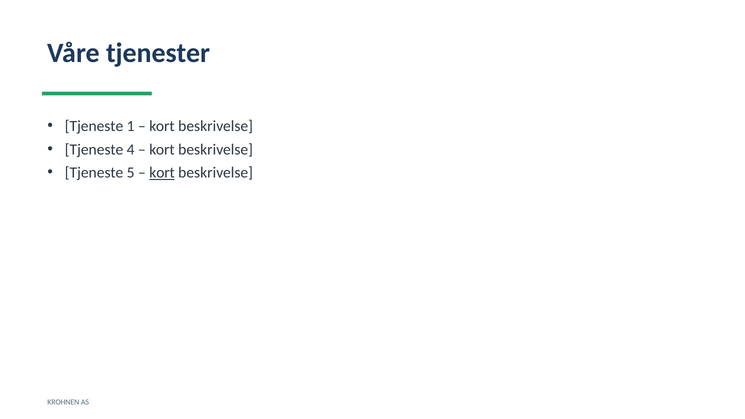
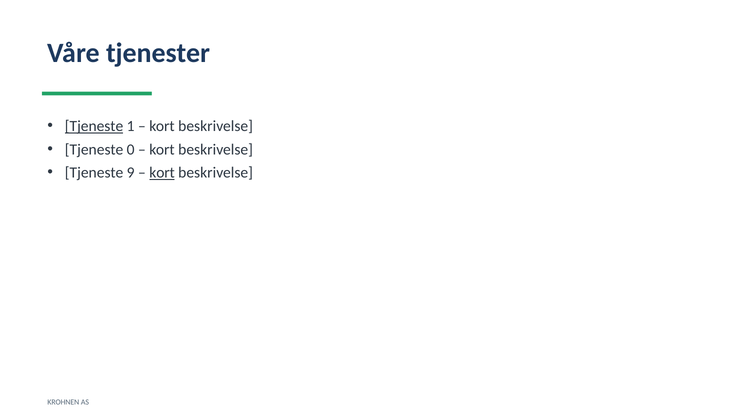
Tjeneste underline: none -> present (94, 126)
4: 4 -> 0 (131, 149)
5: 5 -> 9 (131, 173)
